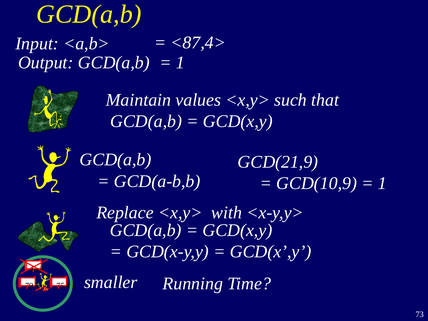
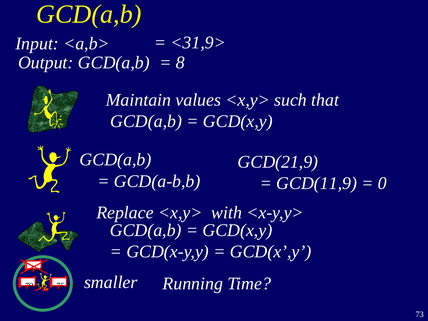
<87,4>: <87,4> -> <31,9> (198, 43)
1: 1 -> 8 (180, 63)
GCD(10,9: GCD(10,9 -> GCD(11,9 (317, 183)
1: 1 -> 0 (382, 183)
